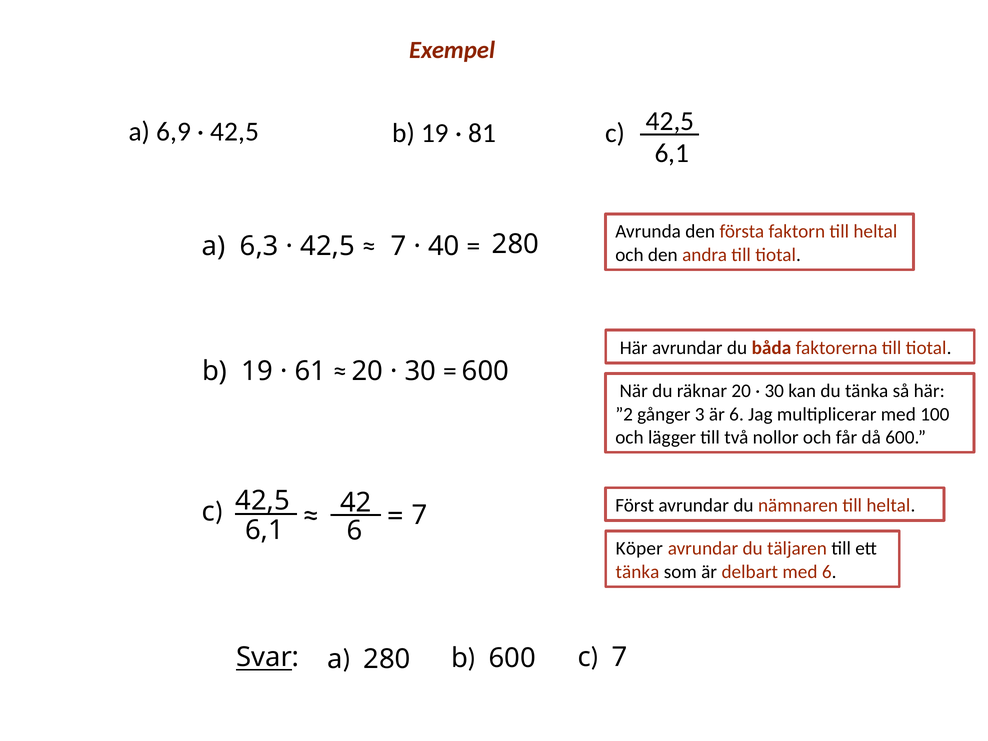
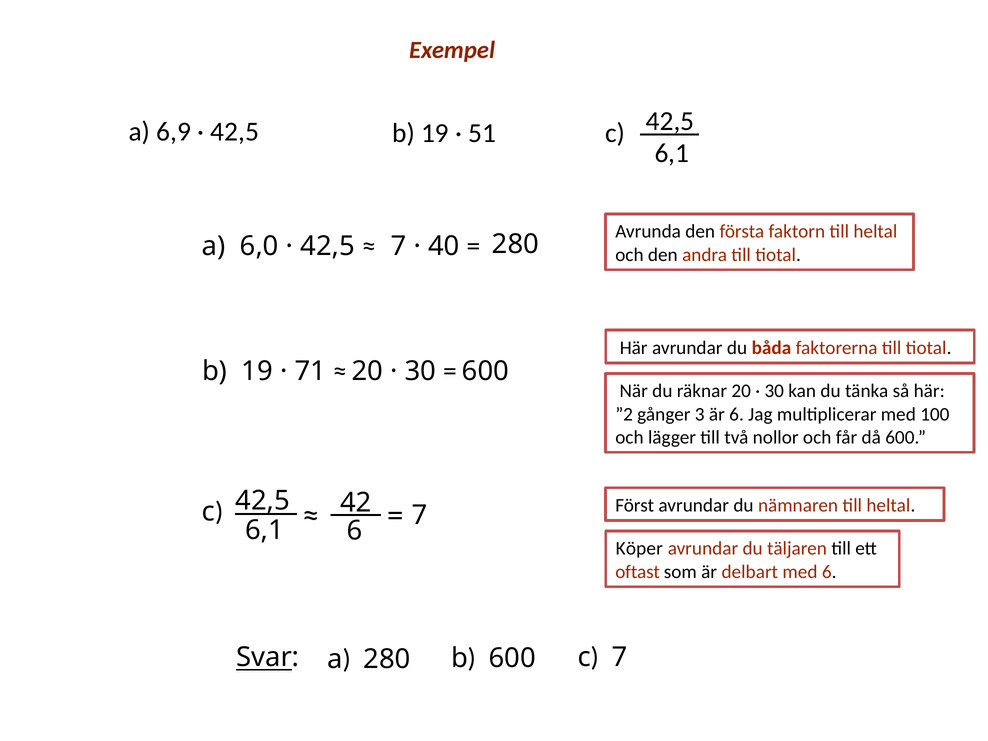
81: 81 -> 51 (482, 133)
6,3: 6,3 -> 6,0 (259, 246)
61: 61 -> 71 (310, 371)
tänka: tänka -> oftast (638, 572)
